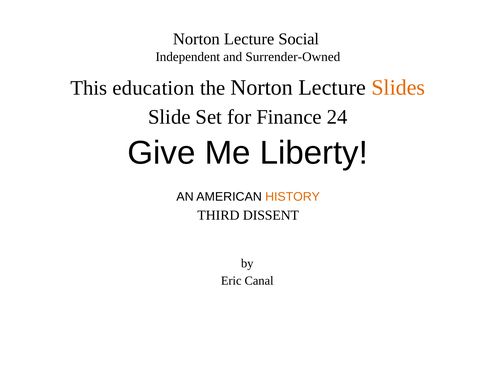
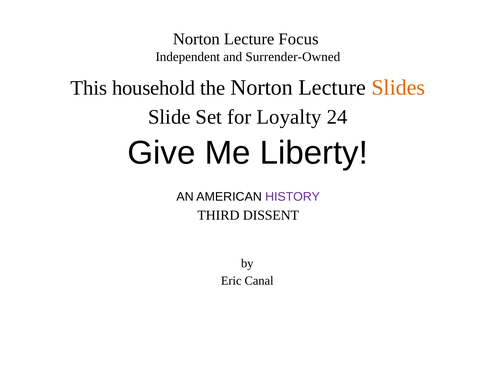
Social: Social -> Focus (299, 39)
education: education -> household (154, 88)
Finance: Finance -> Loyalty (289, 117)
HISTORY colour: orange -> purple (293, 197)
